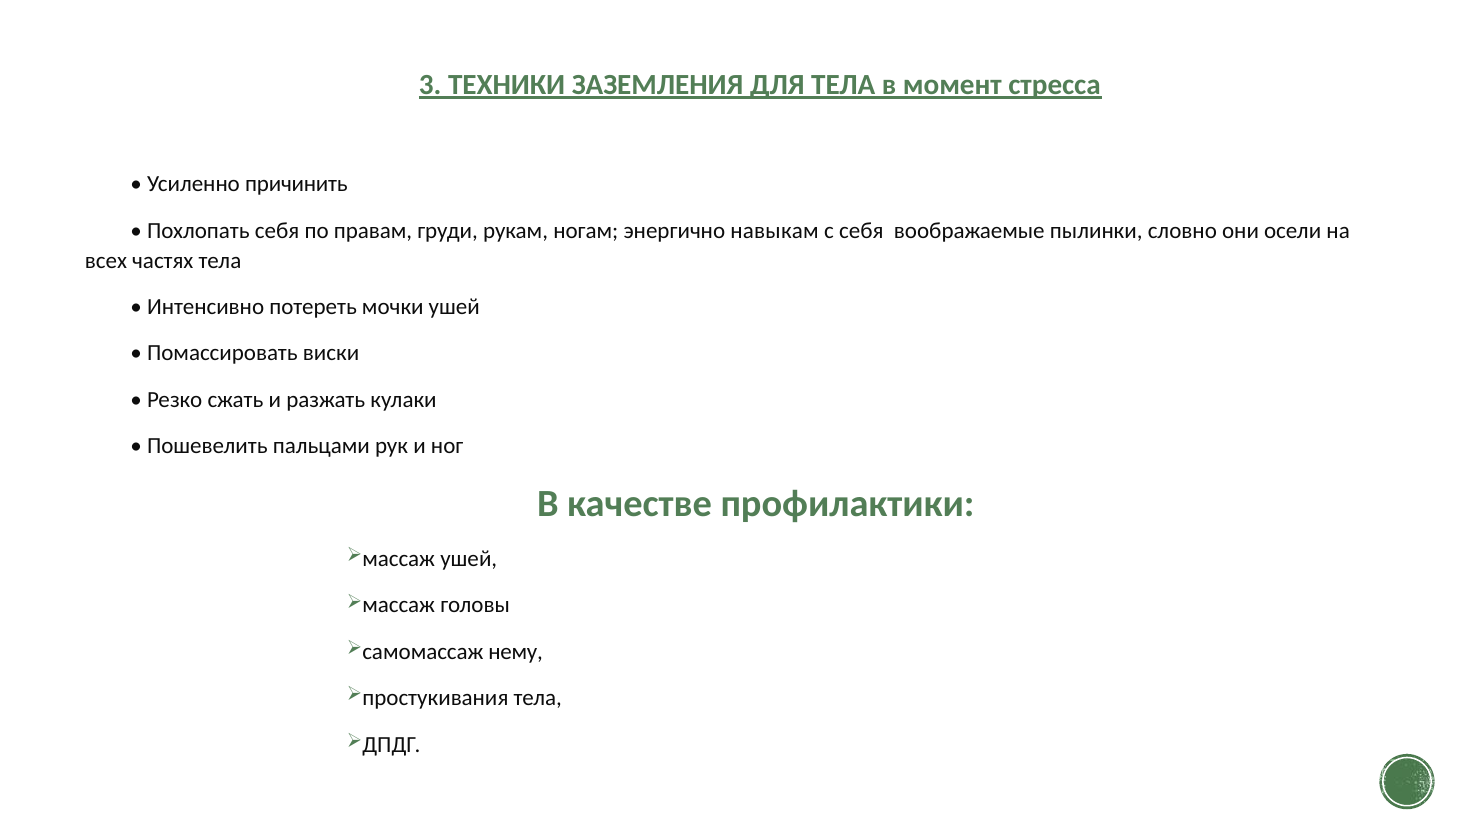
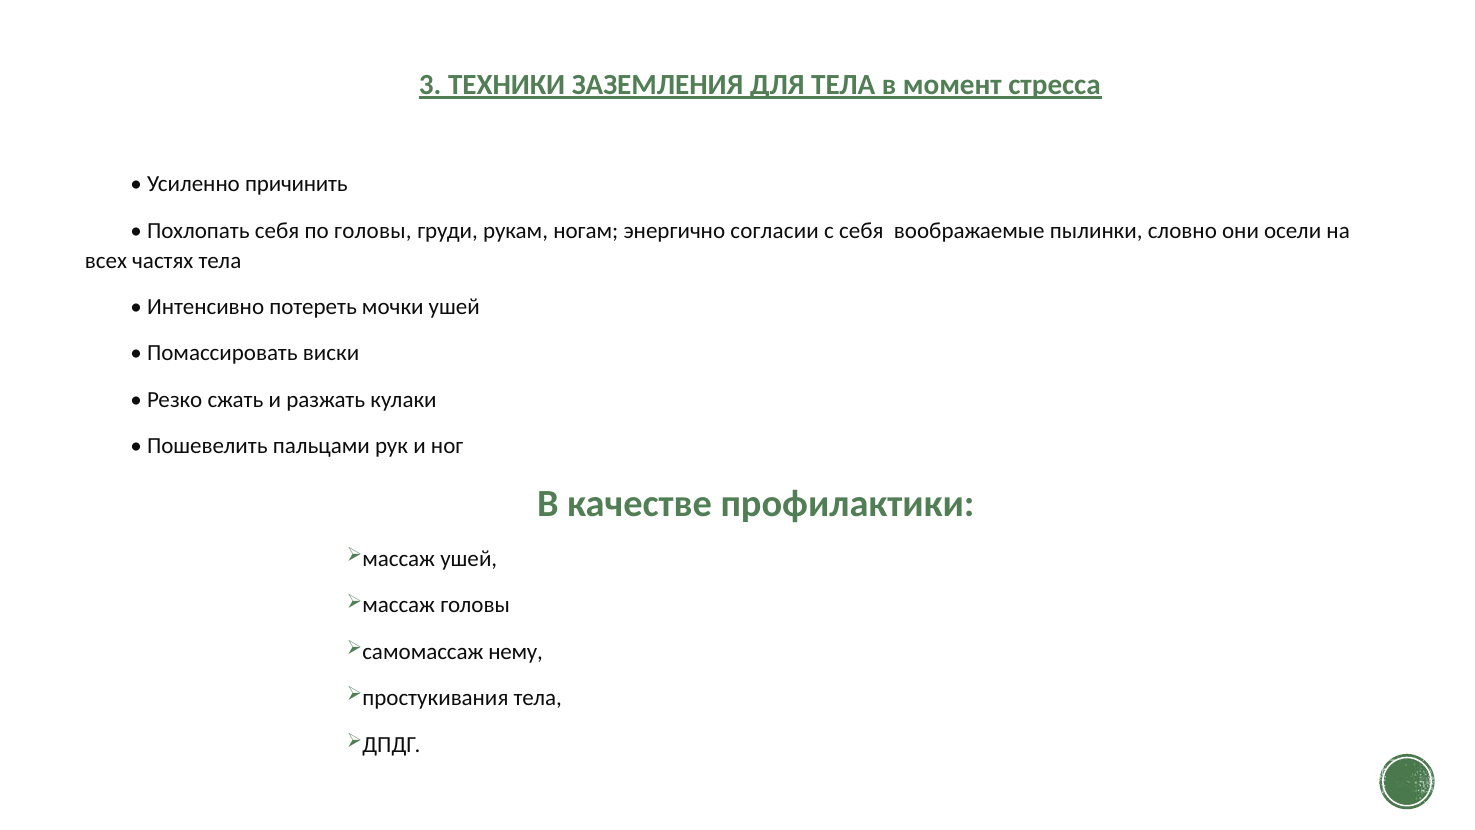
по правам: правам -> головы (373, 231)
навыкам: навыкам -> согласии (775, 231)
